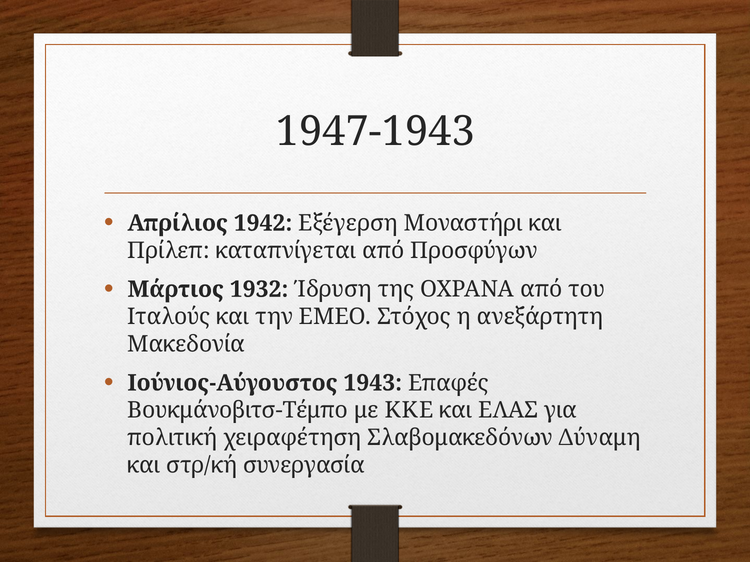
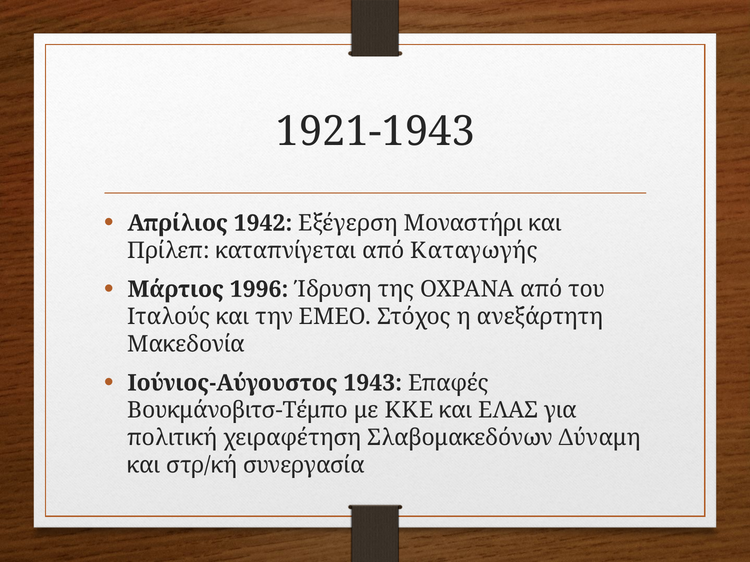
1947-1943: 1947-1943 -> 1921-1943 (375, 131)
Προσφύγων: Προσφύγων -> Καταγωγής (474, 251)
1932: 1932 -> 1996 (259, 290)
